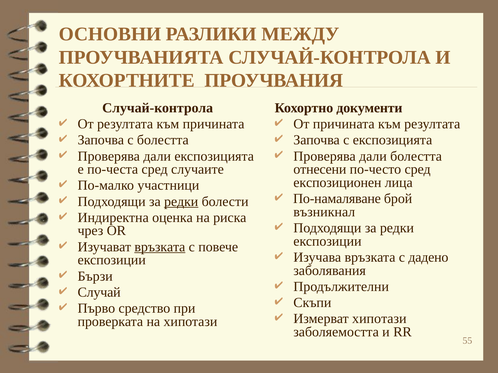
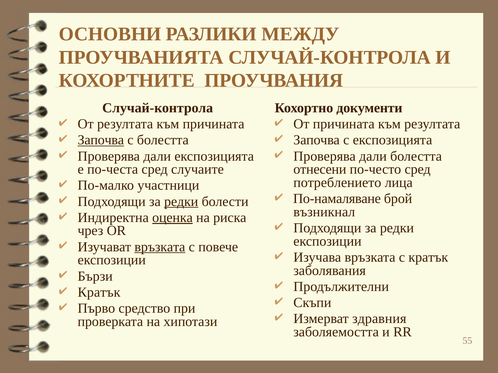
Започва underline: none -> present (101, 140)
експозиционен: експозиционен -> потреблението (337, 183)
оценка underline: none -> present (172, 218)
с дадено: дадено -> кратък (428, 258)
Случай: Случай -> Кратък (99, 293)
Измерват хипотази: хипотази -> здравния (379, 319)
